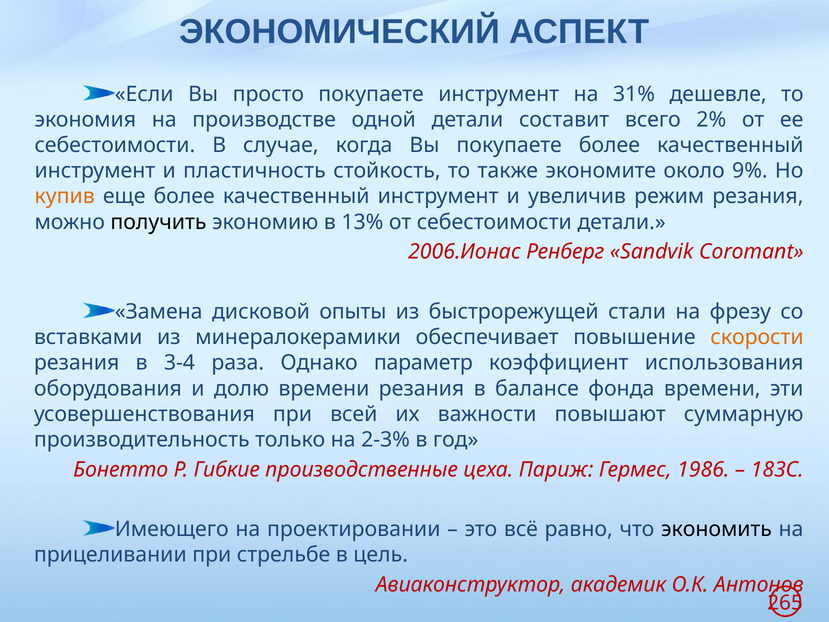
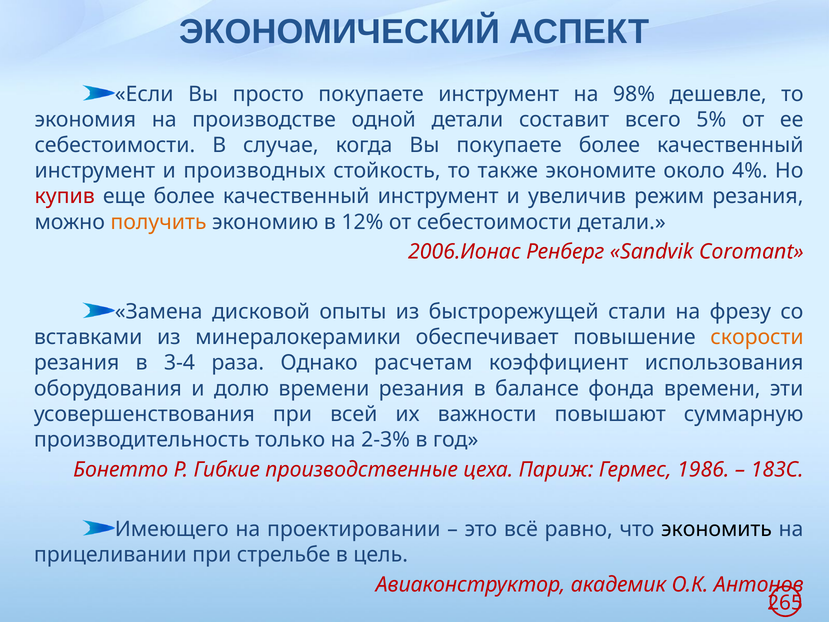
31%: 31% -> 98% (634, 94)
2%: 2% -> 5% (711, 120)
пластичность: пластичность -> производных (255, 171)
9%: 9% -> 4% (750, 171)
купив colour: orange -> red (65, 196)
получить colour: black -> orange (158, 222)
13%: 13% -> 12% (362, 222)
параметр: параметр -> расчетам (423, 363)
